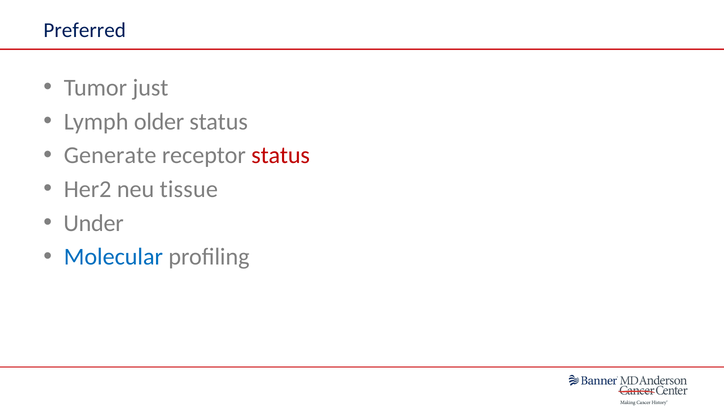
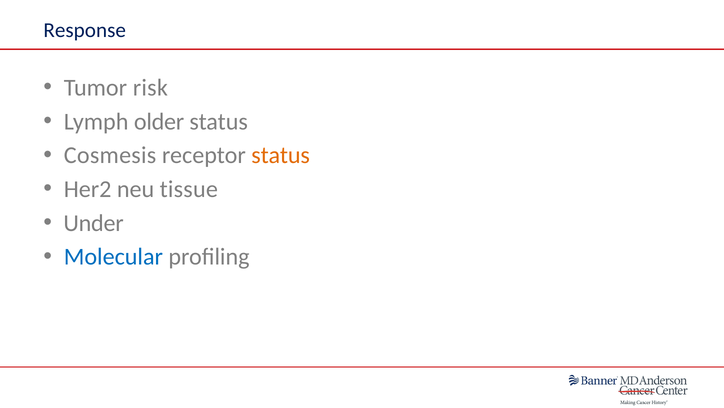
Preferred: Preferred -> Response (85, 30)
just: just -> risk (150, 88)
Generate: Generate -> Cosmesis (110, 155)
status colour: red -> orange (281, 155)
